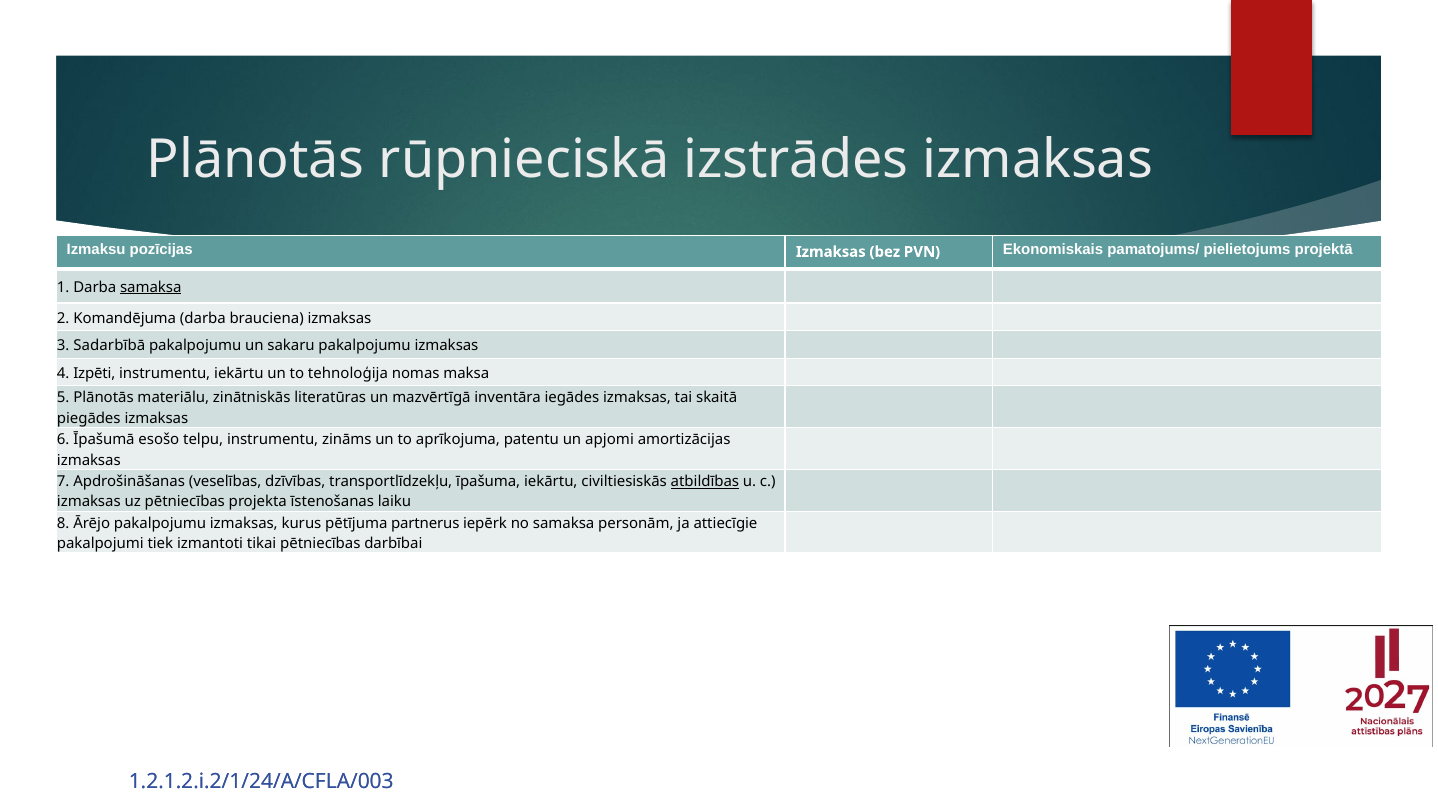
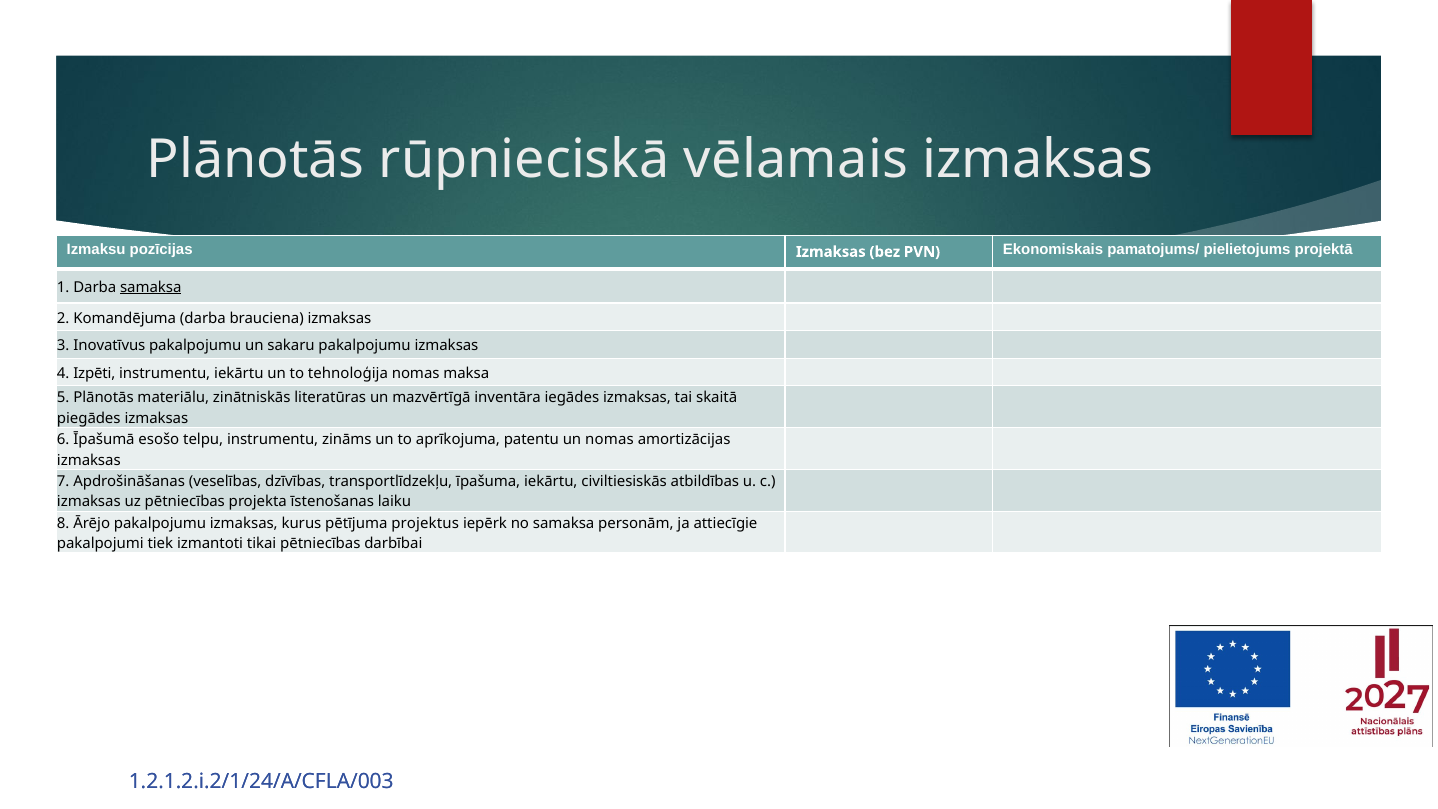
izstrādes: izstrādes -> vēlamais (796, 160)
Sadarbībā: Sadarbībā -> Inovatīvus (109, 346)
un apjomi: apjomi -> nomas (609, 440)
atbildības underline: present -> none (705, 482)
partnerus: partnerus -> projektus (425, 523)
